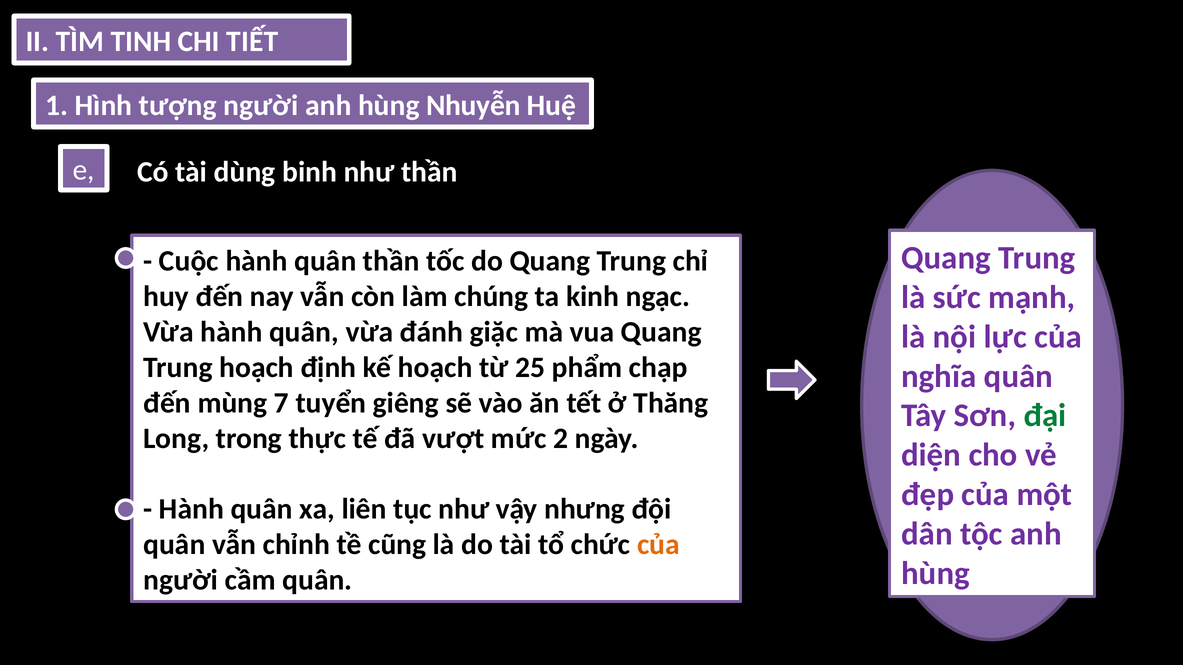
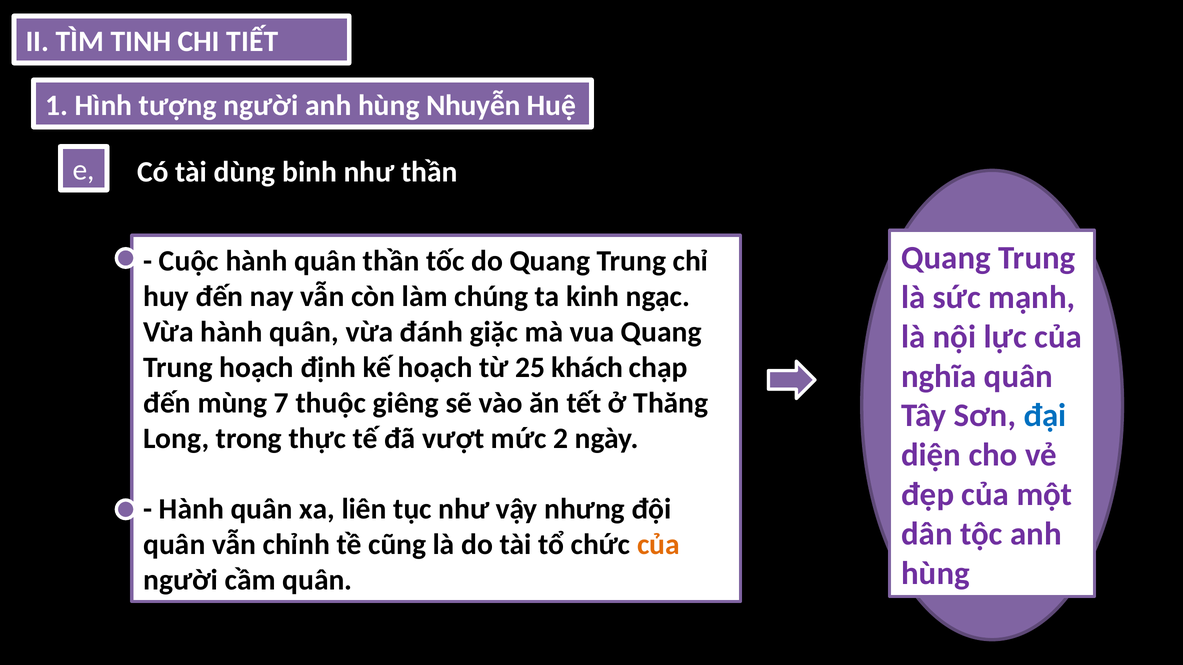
phẩm: phẩm -> khách (587, 368)
tuyển: tuyển -> thuộc (331, 403)
đại colour: green -> blue (1045, 416)
